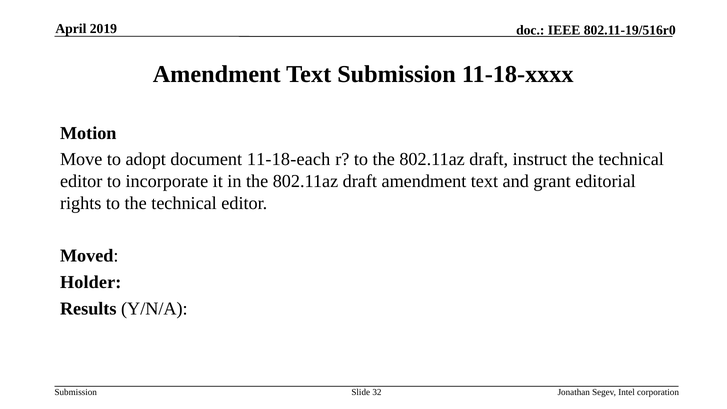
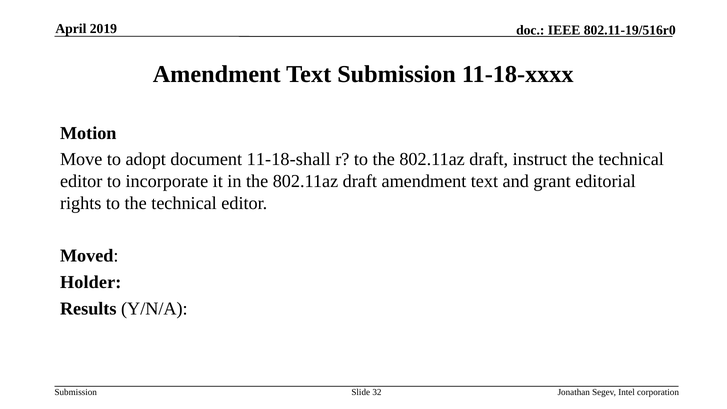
11-18-each: 11-18-each -> 11-18-shall (289, 159)
